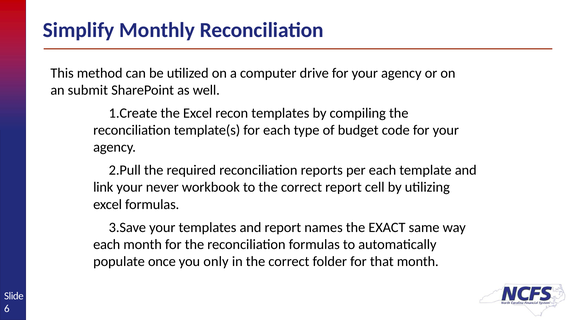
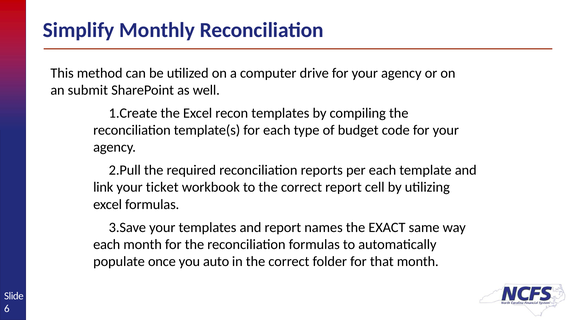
never: never -> ticket (162, 188)
only: only -> auto (216, 262)
